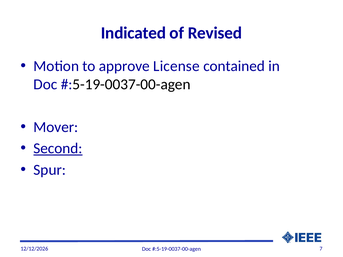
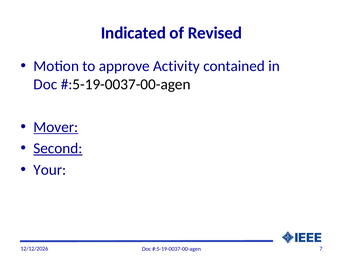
License: License -> Activity (176, 66)
Mover underline: none -> present (56, 127)
Spur: Spur -> Your (50, 170)
